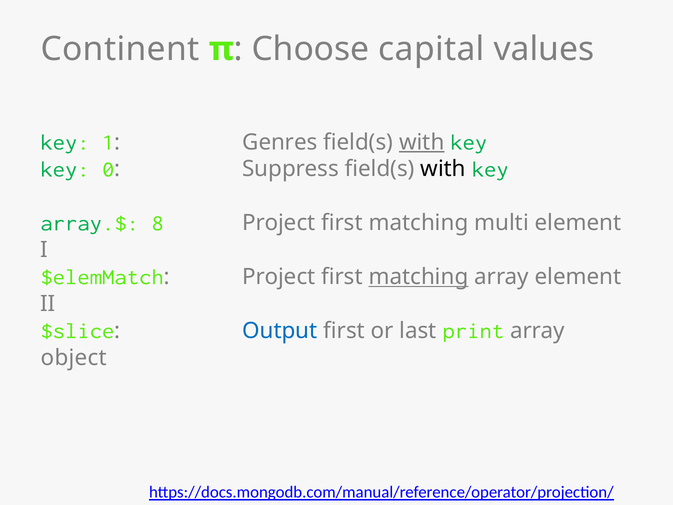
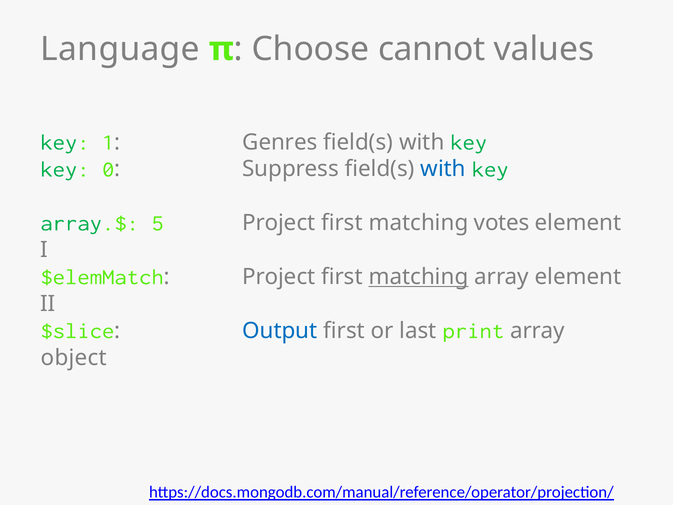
Continent: Continent -> Language (120, 49)
capital: capital -> cannot (432, 49)
with underline: present -> none (422, 142)
with colour: black -> blue (443, 169)
8: 8 -> 5 (158, 223)
multi: multi -> votes (502, 223)
